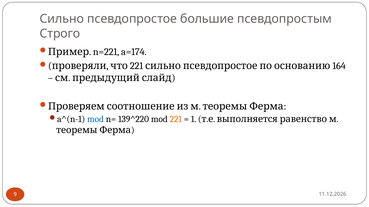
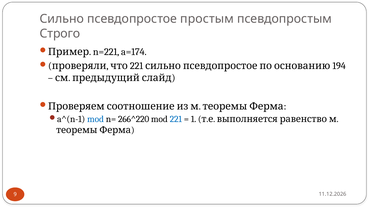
большие: большие -> простым (207, 19)
164: 164 -> 194 (339, 66)
139^220: 139^220 -> 266^220 (134, 119)
221 colour: orange -> blue (176, 119)
